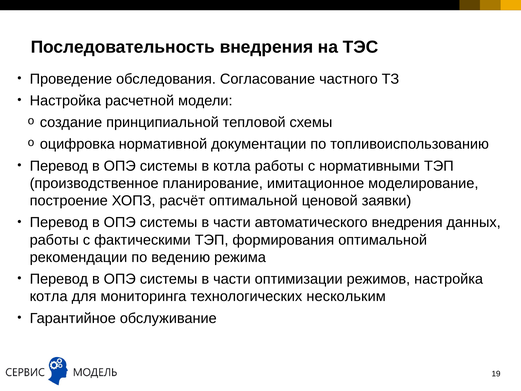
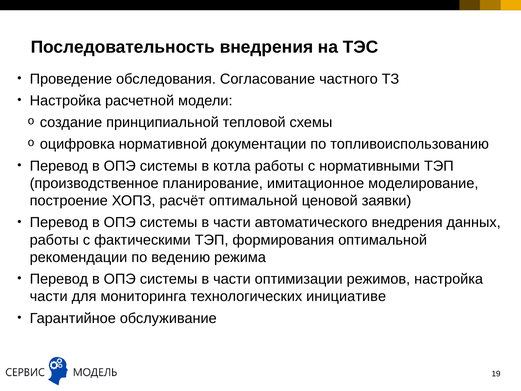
котла: котла -> части (49, 296)
нескольким: нескольким -> инициативе (346, 296)
